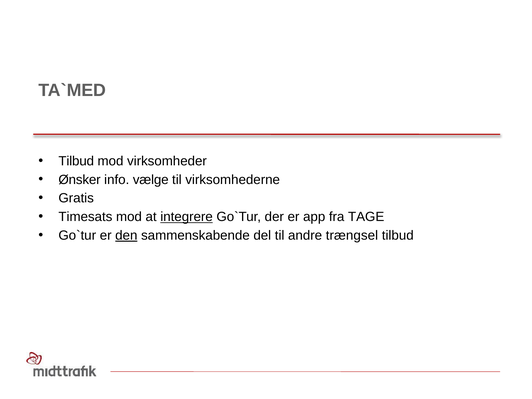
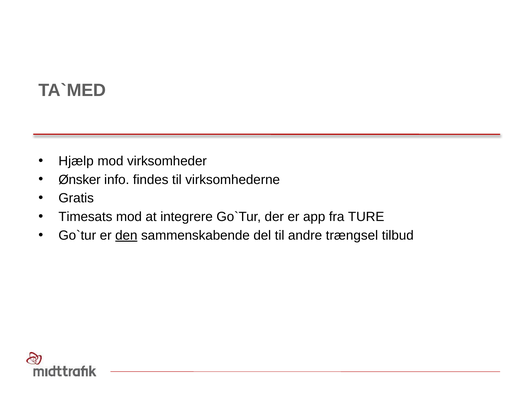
Tilbud: Tilbud -> Hjælp (76, 161)
vælge: vælge -> findes (151, 180)
integrere underline: present -> none (187, 217)
TAGE: TAGE -> TURE (366, 217)
